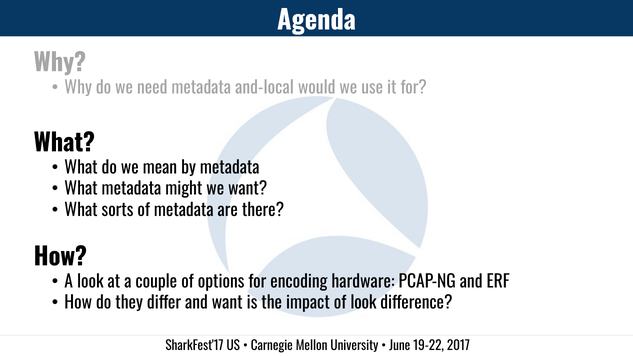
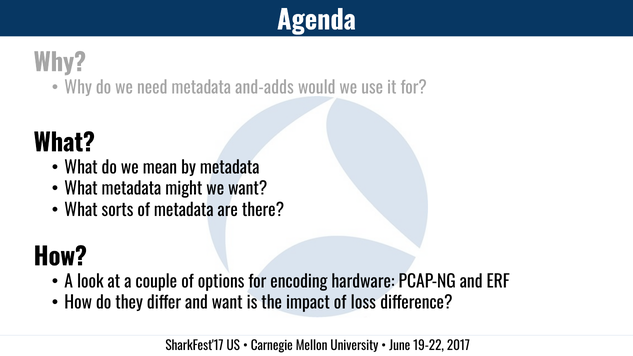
and-local: and-local -> and-adds (264, 88)
of look: look -> loss (363, 303)
